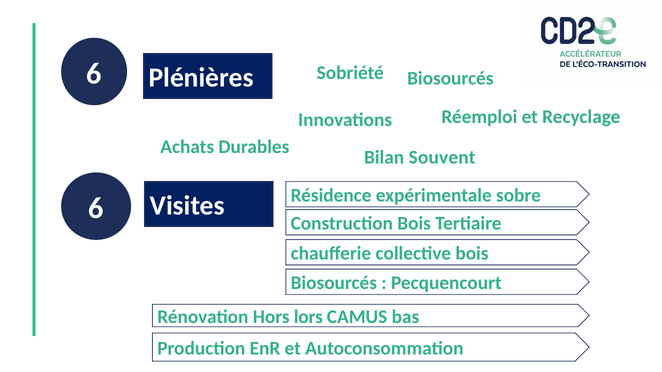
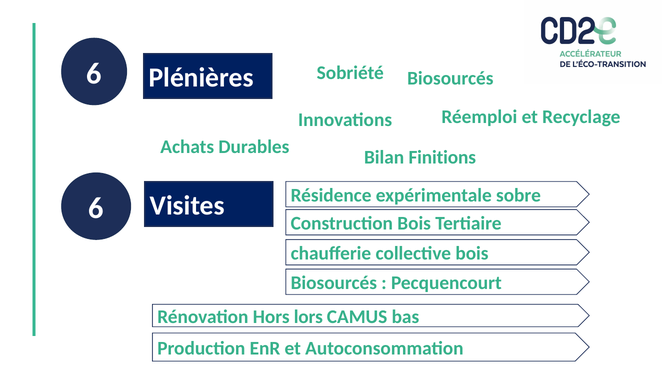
Souvent: Souvent -> Finitions (442, 158)
